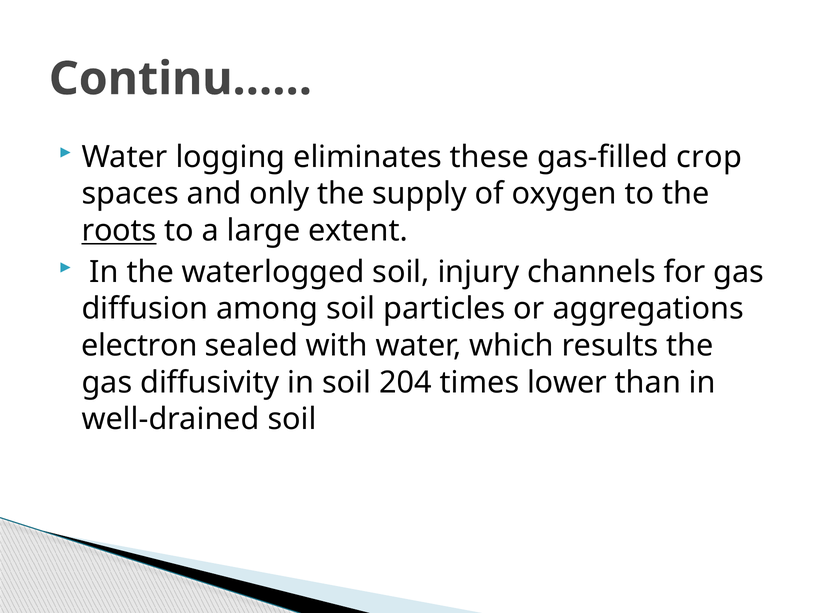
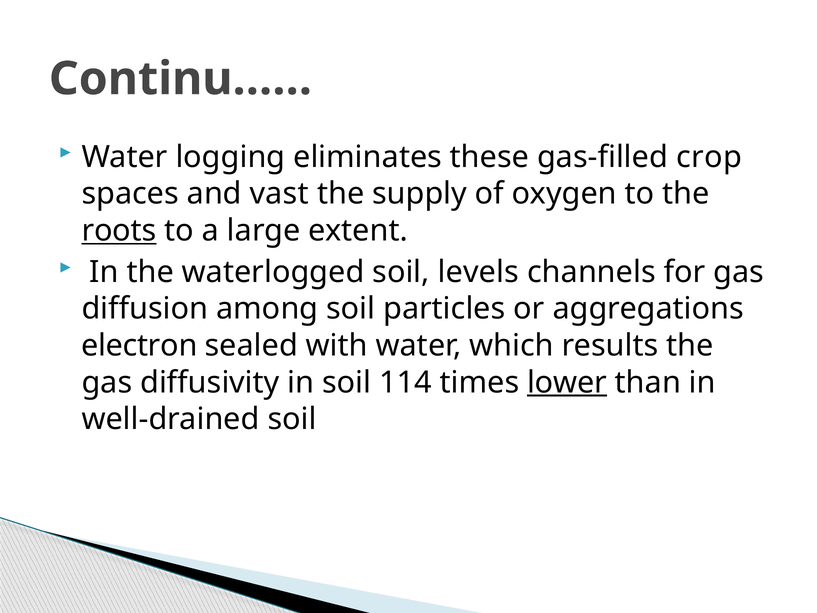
only: only -> vast (279, 194)
injury: injury -> levels (478, 272)
204: 204 -> 114 (405, 382)
lower underline: none -> present (567, 382)
